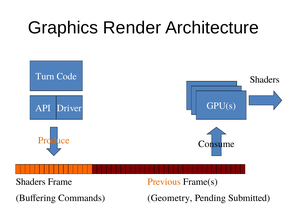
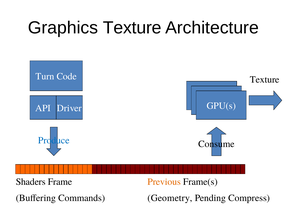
Graphics Render: Render -> Texture (132, 28)
Shaders: Shaders -> Texture (265, 80)
Produce colour: orange -> blue (54, 140)
Submitted: Submitted -> Compress (249, 198)
